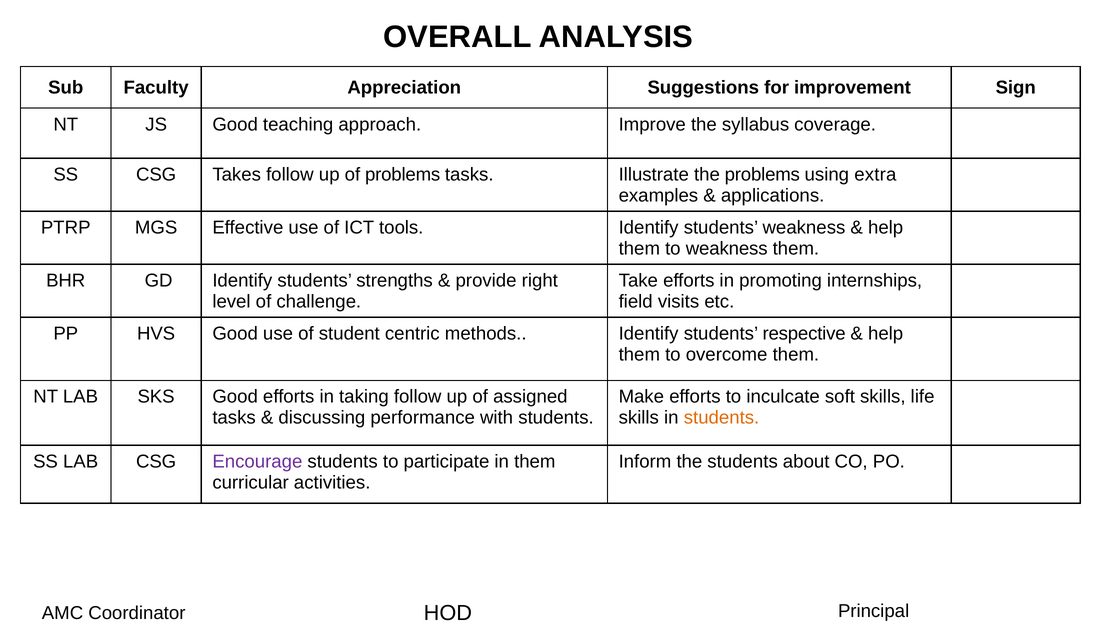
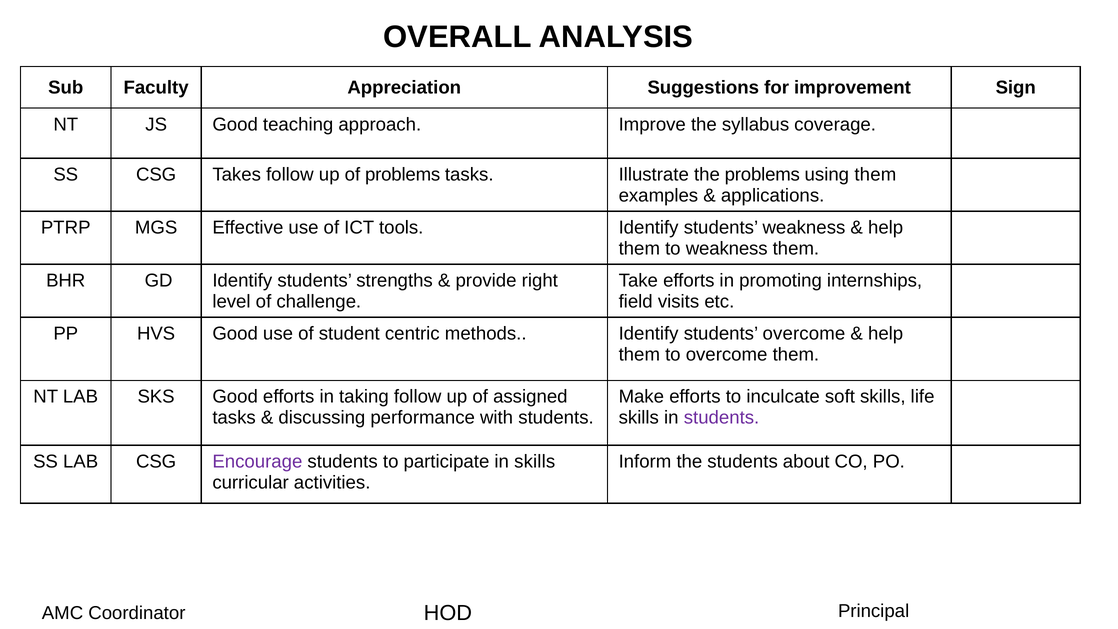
using extra: extra -> them (875, 175)
students respective: respective -> overcome (804, 333)
students colour: orange -> purple (722, 418)
in them: them -> skills (535, 462)
